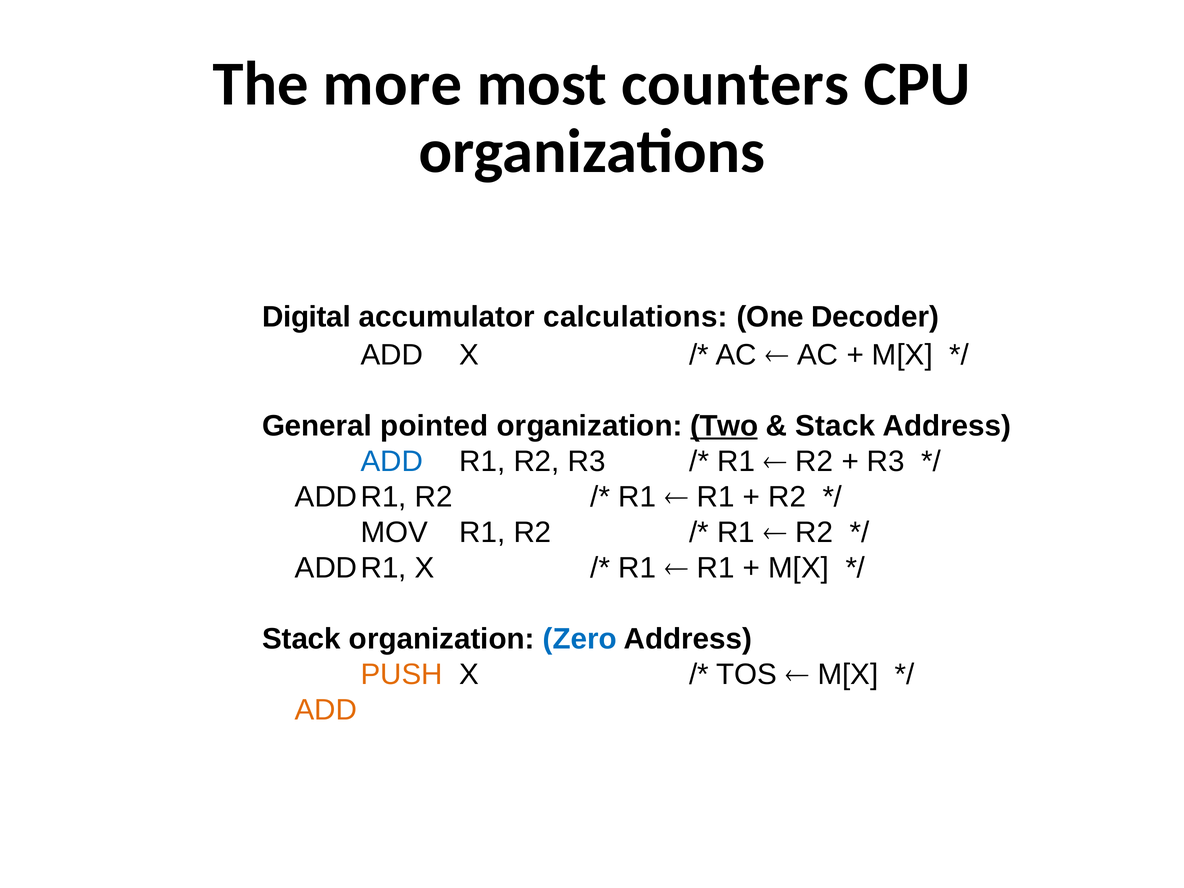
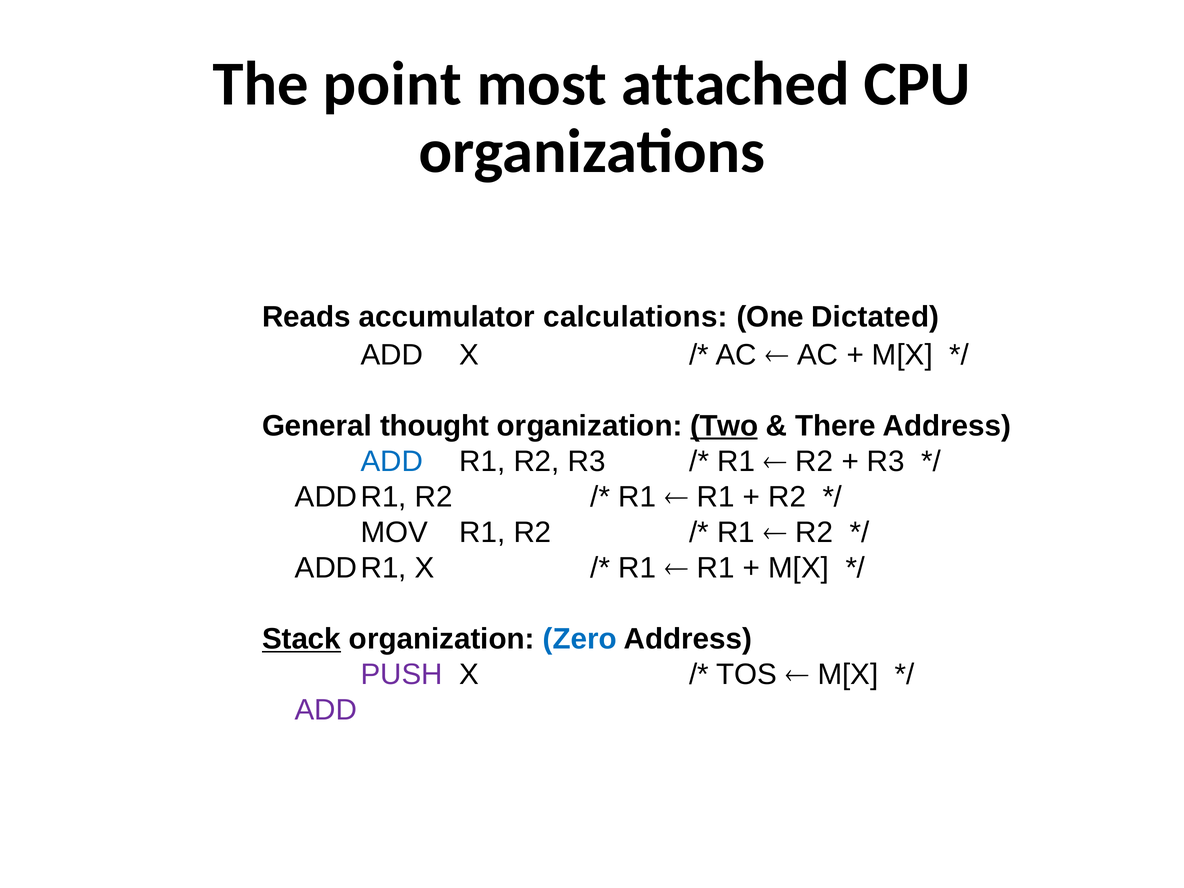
more: more -> point (392, 84)
counters: counters -> attached (735, 84)
Digital: Digital -> Reads (306, 317)
Decoder: Decoder -> Dictated (875, 317)
pointed: pointed -> thought (435, 426)
Stack: Stack -> There (835, 426)
Stack underline: none -> present (301, 639)
PUSH colour: orange -> purple (402, 674)
ADD colour: orange -> purple (326, 710)
